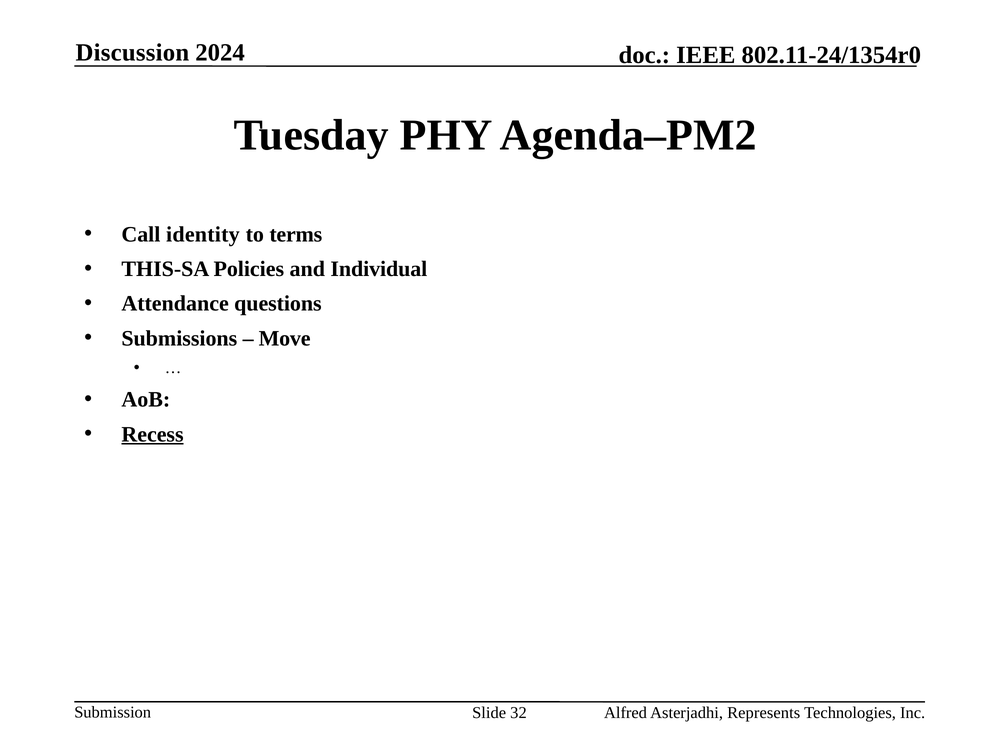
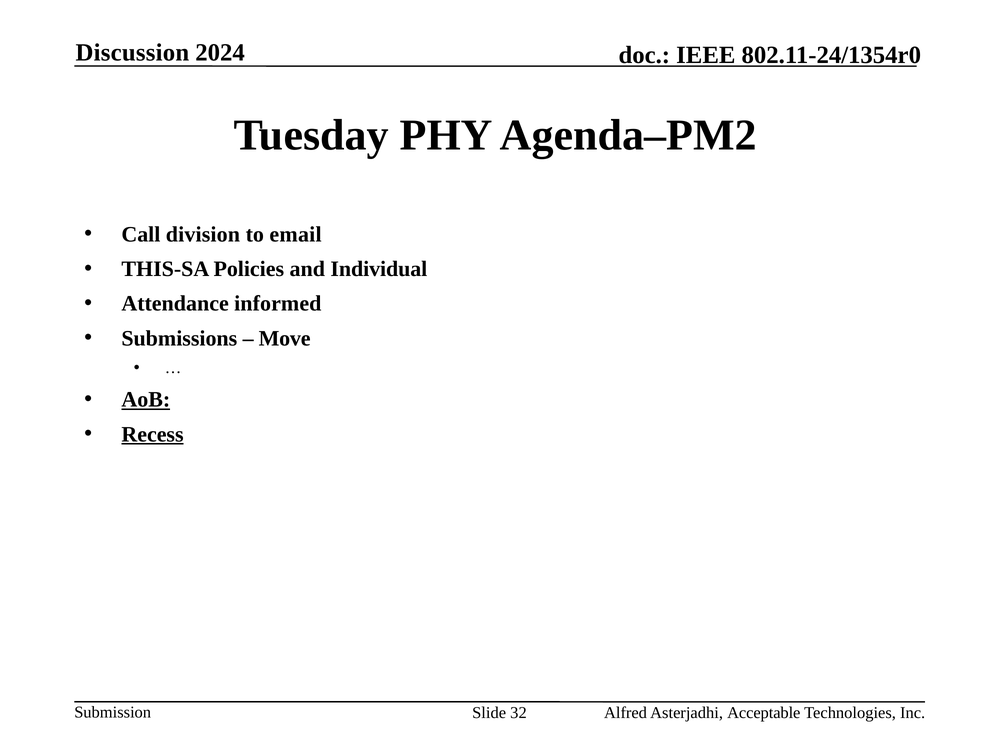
identity: identity -> division (203, 234)
terms: terms -> email (296, 234)
questions: questions -> informed (278, 304)
AoB underline: none -> present (146, 400)
Represents: Represents -> Acceptable (764, 713)
